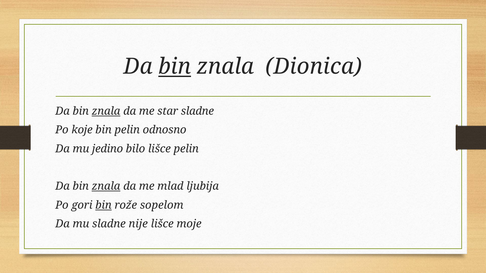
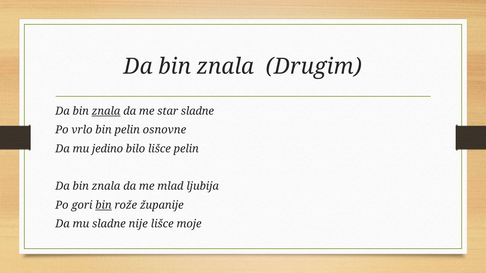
bin underline: present -> none (175, 67)
Dionica: Dionica -> Drugim (314, 67)
koje: koje -> vrlo (82, 130)
odnosno: odnosno -> osnovne (164, 130)
znala underline: present -> none (106, 187)
sopelom: sopelom -> županije (162, 205)
